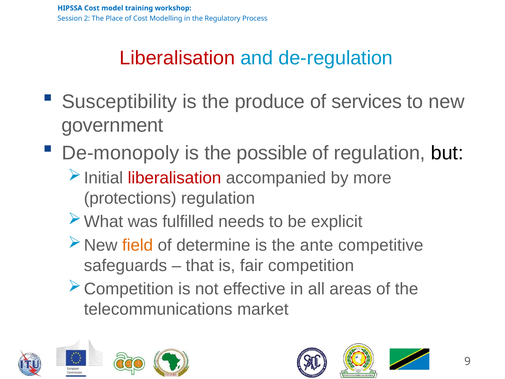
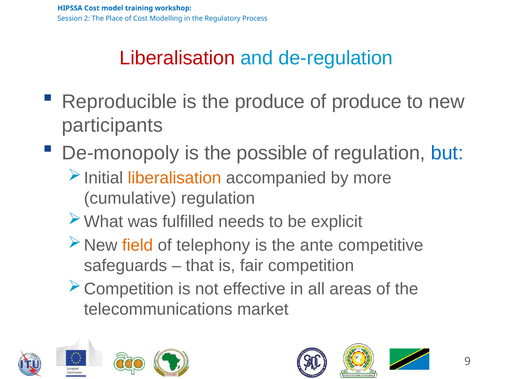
Susceptibility: Susceptibility -> Reproducible (119, 102)
of services: services -> produce (367, 102)
government: government -> participants (112, 125)
but colour: black -> blue (447, 153)
liberalisation colour: red -> orange (174, 178)
protections: protections -> cumulative (130, 198)
determine: determine -> telephony (213, 245)
